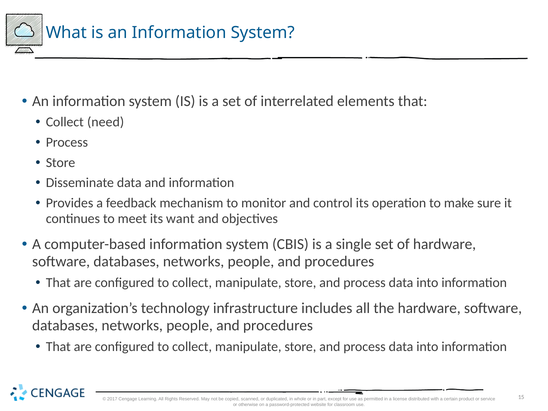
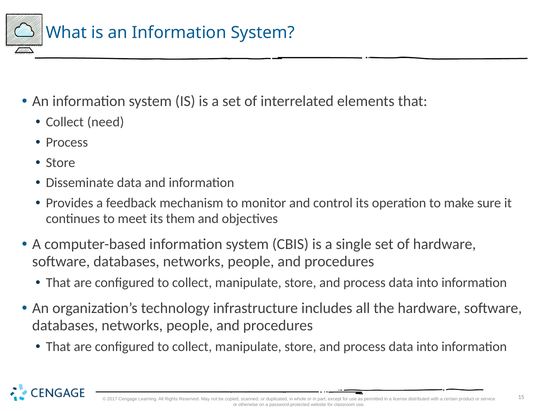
want: want -> them (180, 219)
